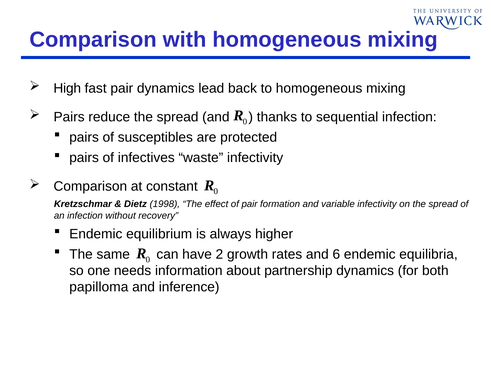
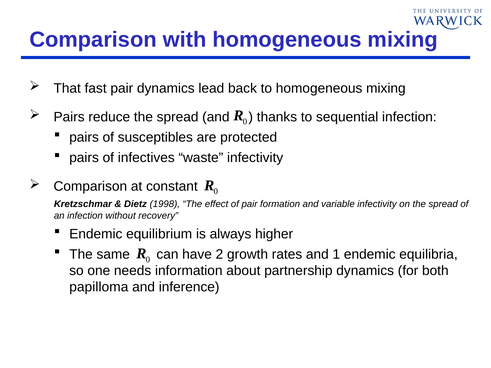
High: High -> That (67, 88)
6: 6 -> 1 (336, 254)
